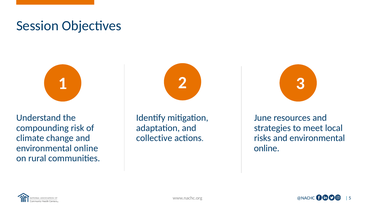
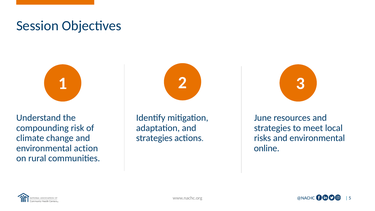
collective: collective -> strategies (154, 138)
online: online -> action (86, 148)
